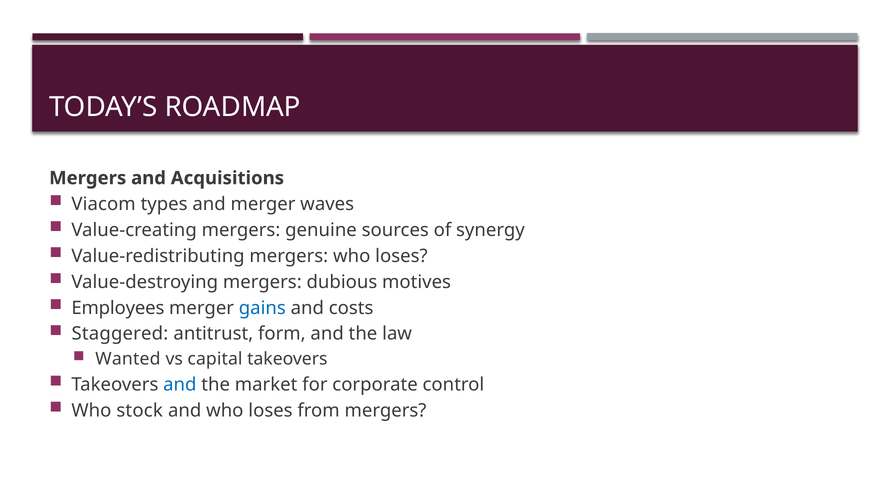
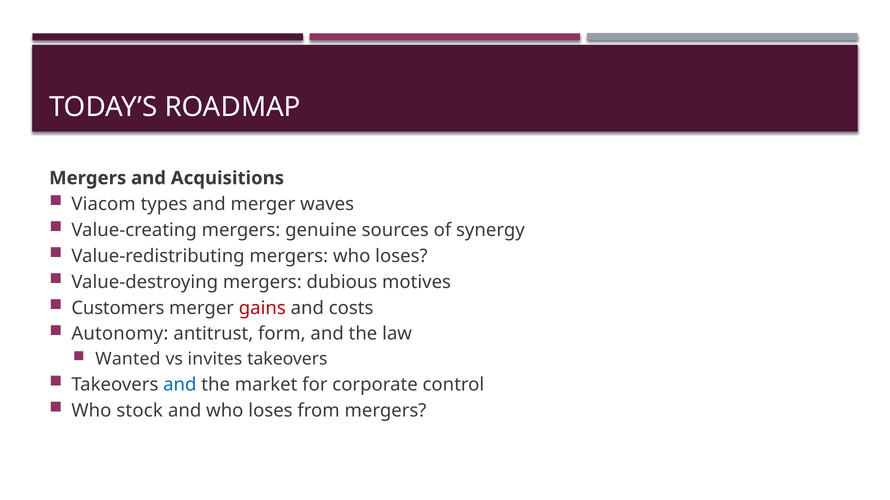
Employees: Employees -> Customers (118, 308)
gains colour: blue -> red (262, 308)
Staggered: Staggered -> Autonomy (120, 334)
capital: capital -> invites (215, 360)
